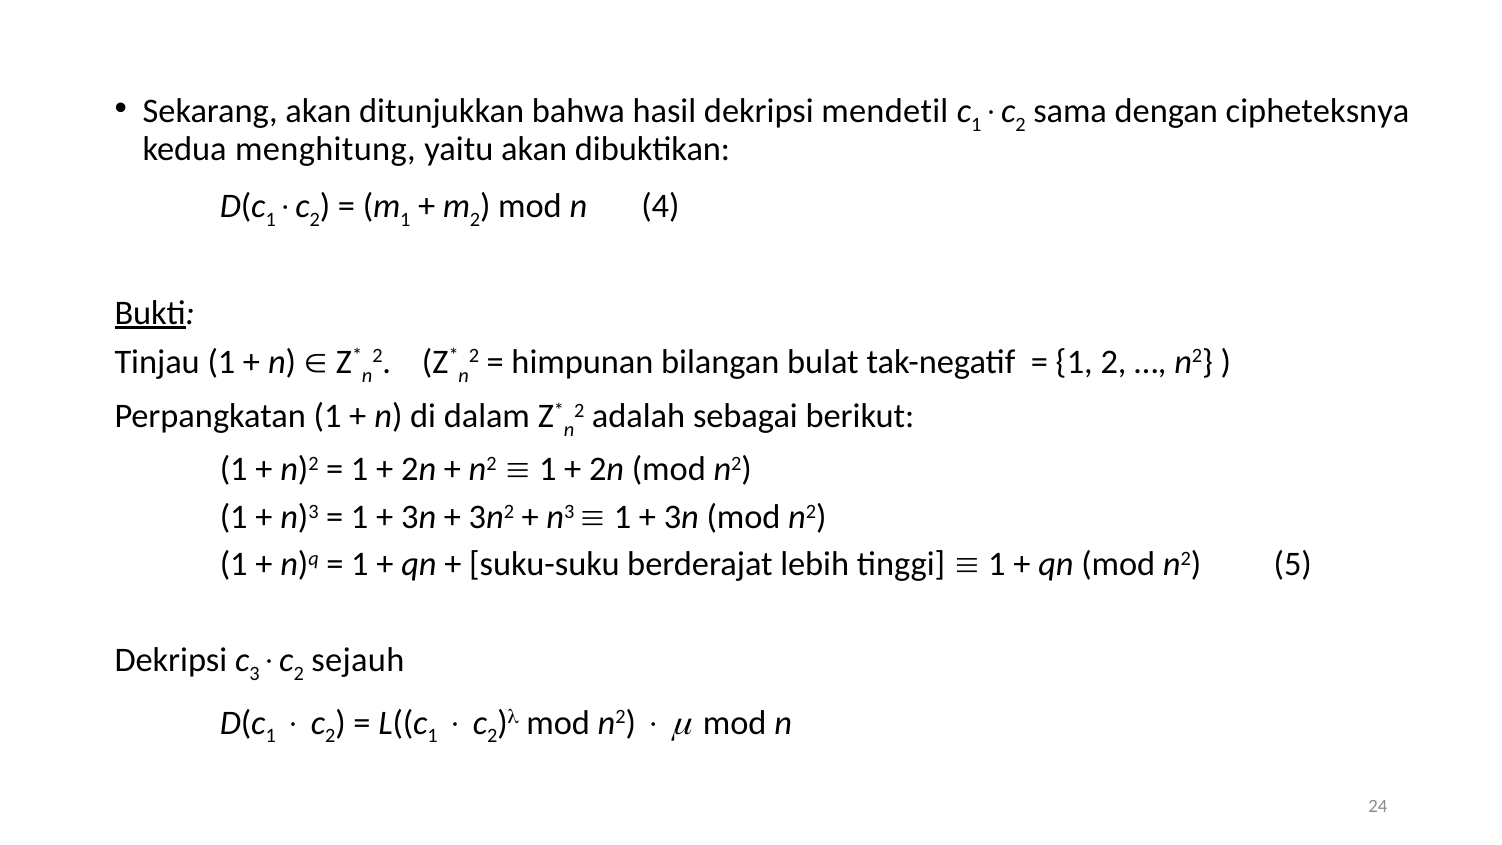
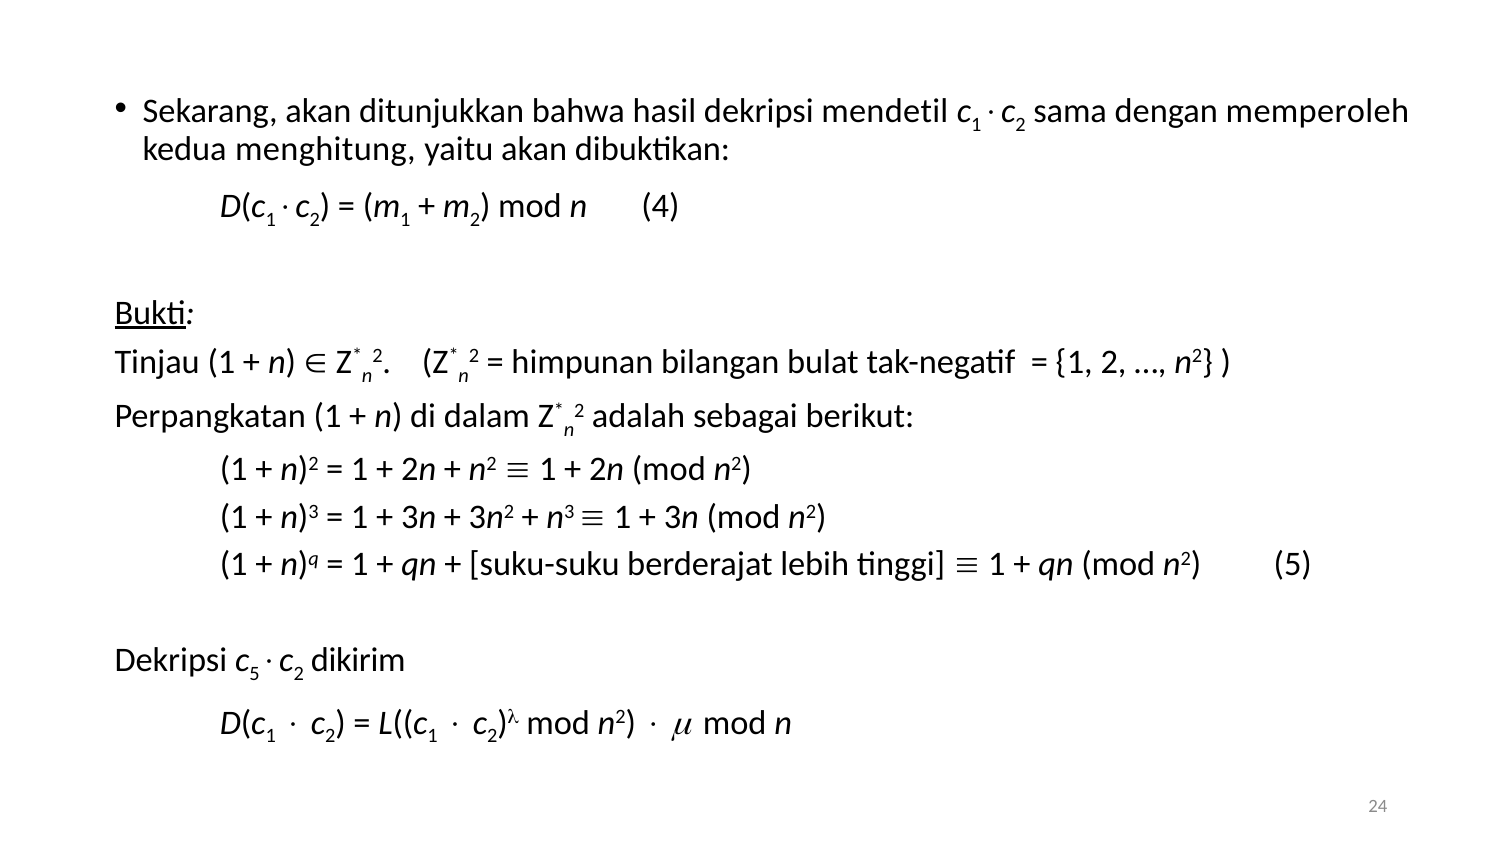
cipheteksnya: cipheteksnya -> memperoleh (1317, 111)
3: 3 -> 5 (254, 674)
sejauh: sejauh -> dikirim (358, 660)
